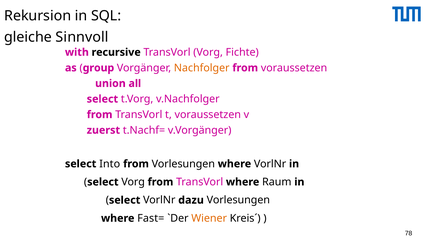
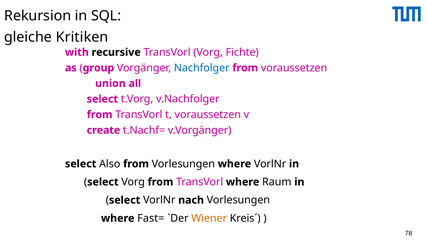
Sinnvoll: Sinnvoll -> Kritiken (82, 37)
Nachfolger colour: orange -> blue (202, 68)
zuerst: zuerst -> create (103, 130)
Into: Into -> Also (110, 164)
dazu: dazu -> nach (191, 200)
